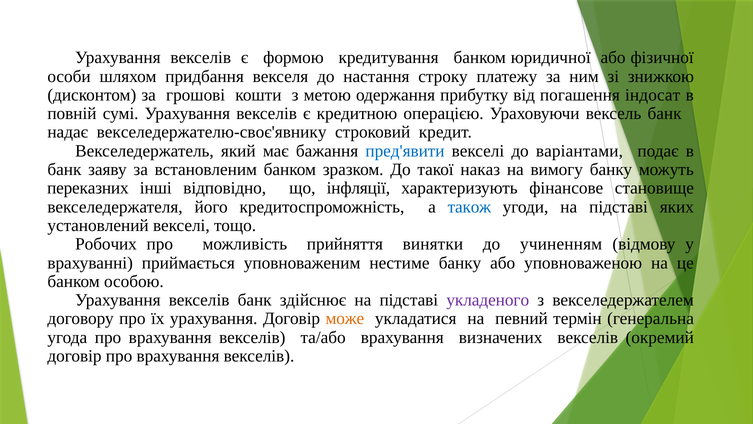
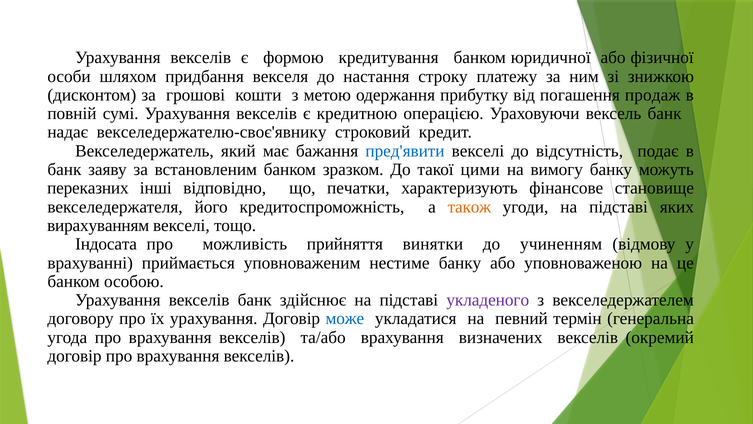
індосат: індосат -> продаж (653, 95)
варіантами: варіантами -> відсутність (579, 151)
наказ: наказ -> цими (480, 169)
інфляції: інфляції -> печатки (358, 188)
також colour: blue -> orange (469, 207)
установлений: установлений -> вирахуванням (98, 225)
Робочих: Робочих -> Індосата (106, 244)
може colour: orange -> blue (345, 318)
